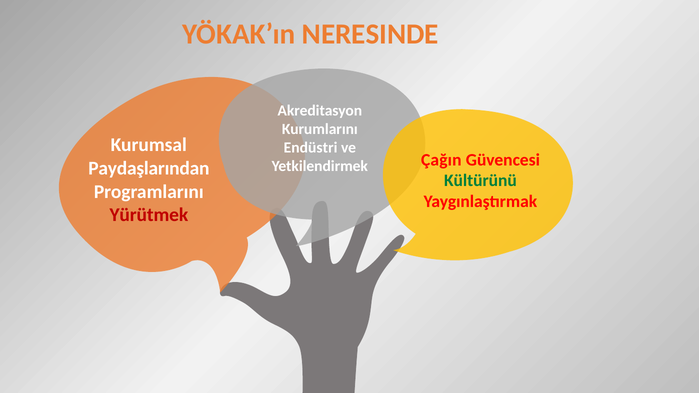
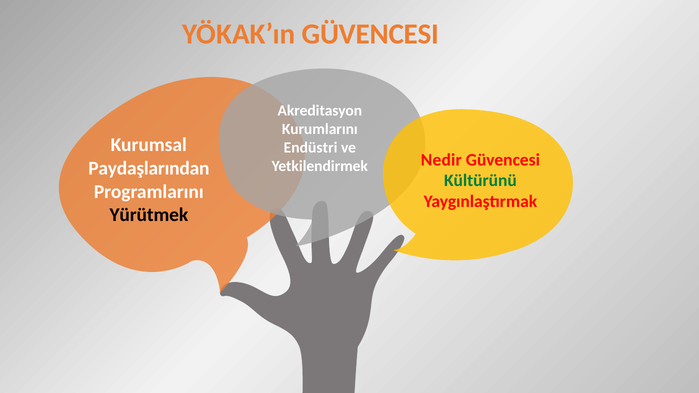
YÖKAK’ın NERESINDE: NERESINDE -> GÜVENCESI (370, 34)
Çağın: Çağın -> Nedir (441, 160)
Yürütmek colour: red -> black (149, 215)
